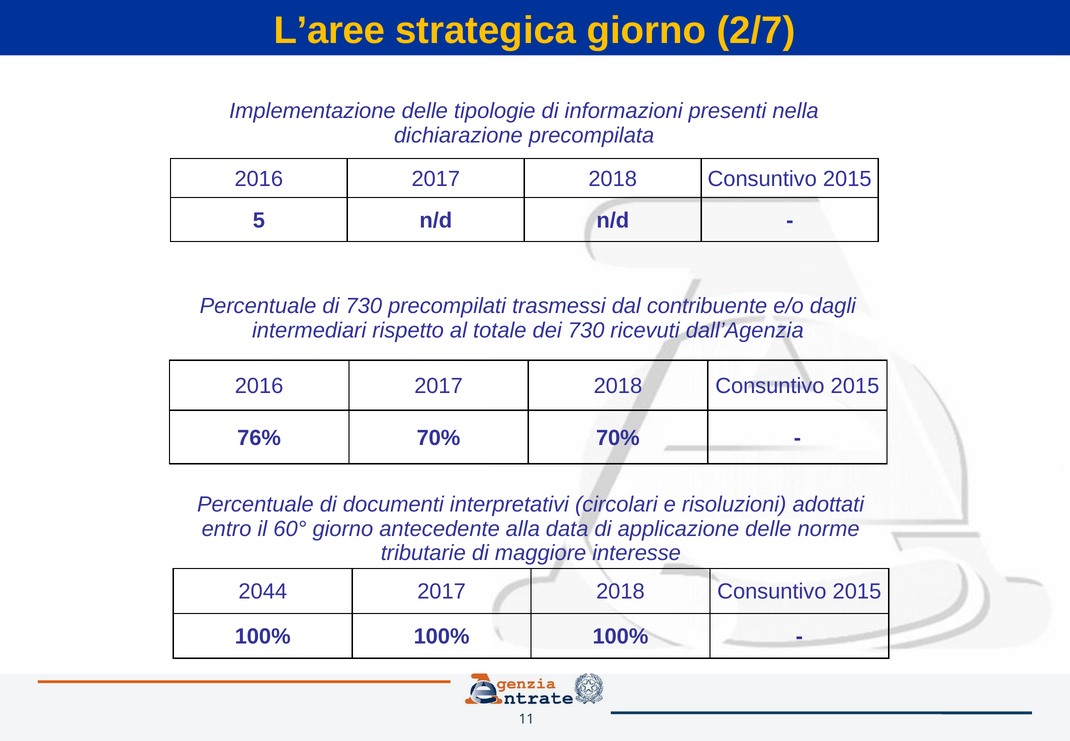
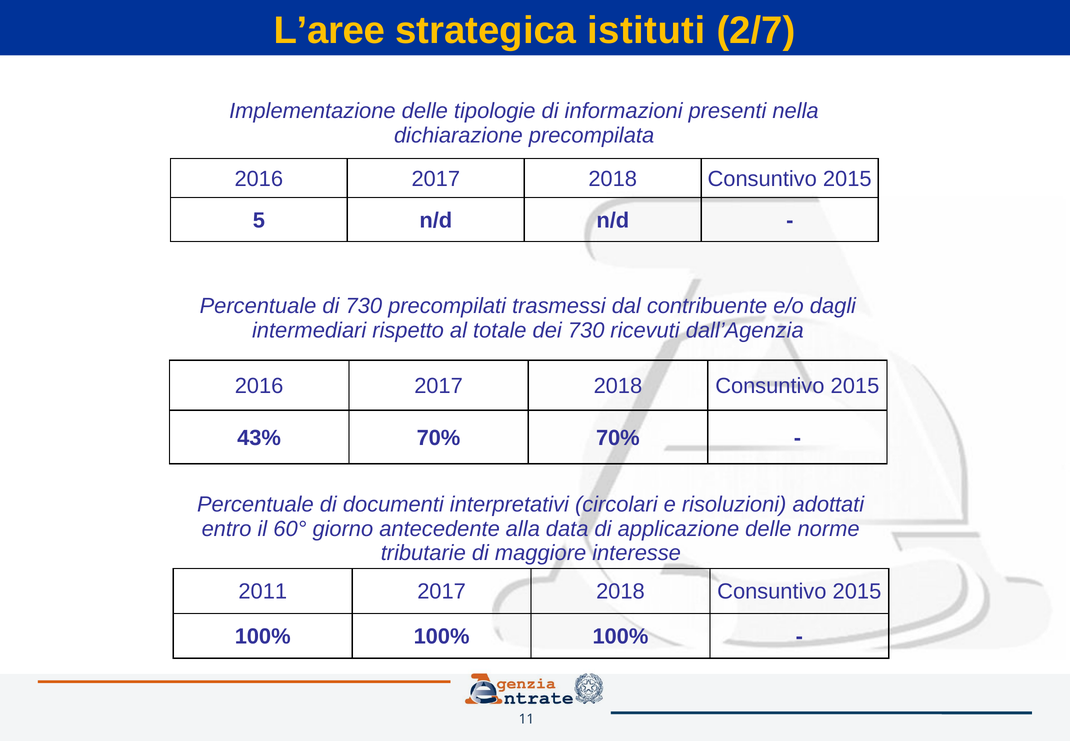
strategica giorno: giorno -> istituti (646, 31)
76%: 76% -> 43% (259, 438)
2044: 2044 -> 2011 (263, 592)
